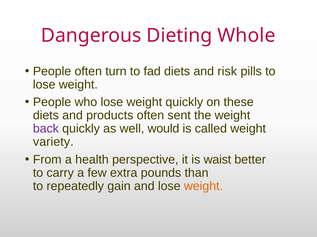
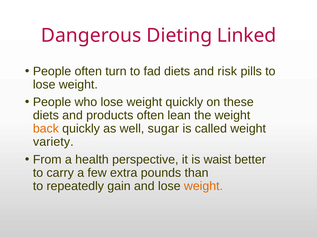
Whole: Whole -> Linked (247, 36)
sent: sent -> lean (179, 116)
back colour: purple -> orange (46, 129)
would: would -> sugar (163, 129)
